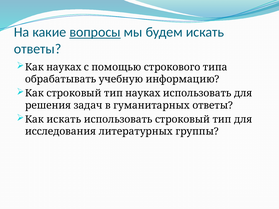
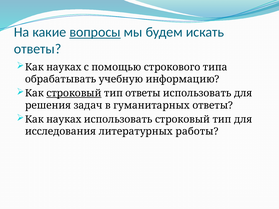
строковый underline: none -> present (74, 93)
тип науках: науках -> ответы (143, 93)
искать: искать -> науках (64, 120)
группы: группы -> работы (197, 132)
